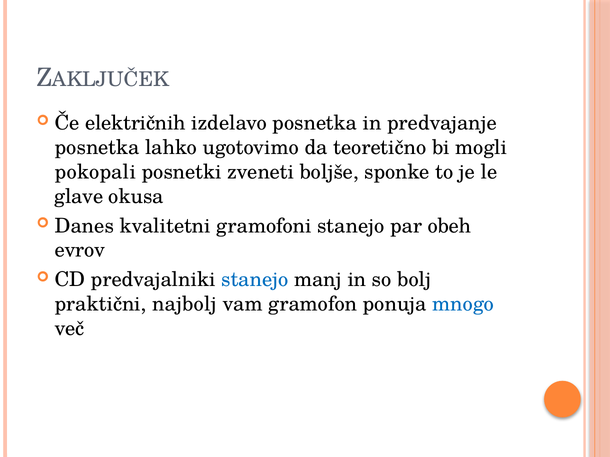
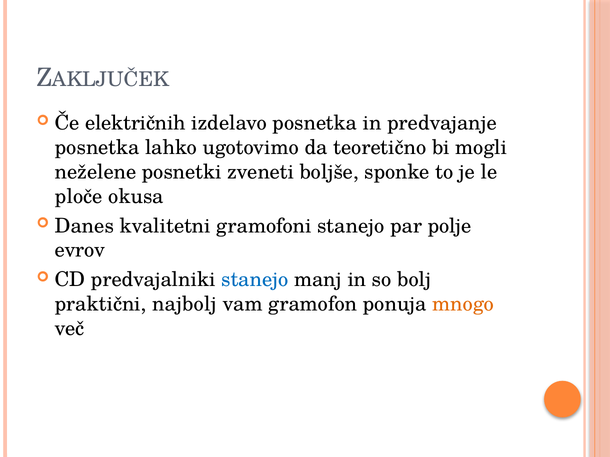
pokopali: pokopali -> neželene (95, 172)
glave: glave -> ploče (79, 197)
obeh: obeh -> polje (449, 226)
mnogo colour: blue -> orange (463, 304)
